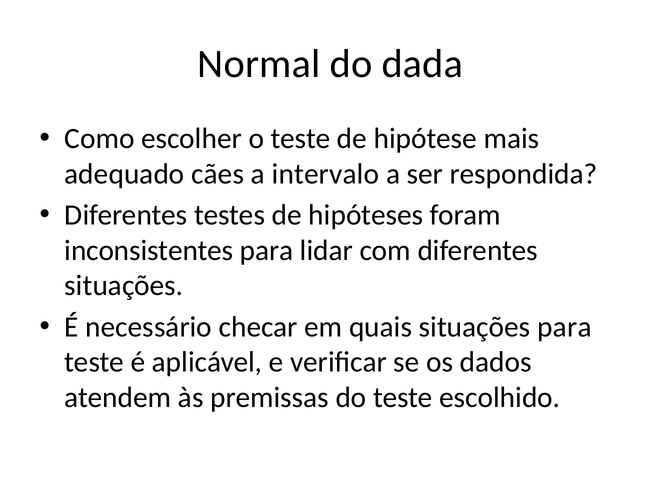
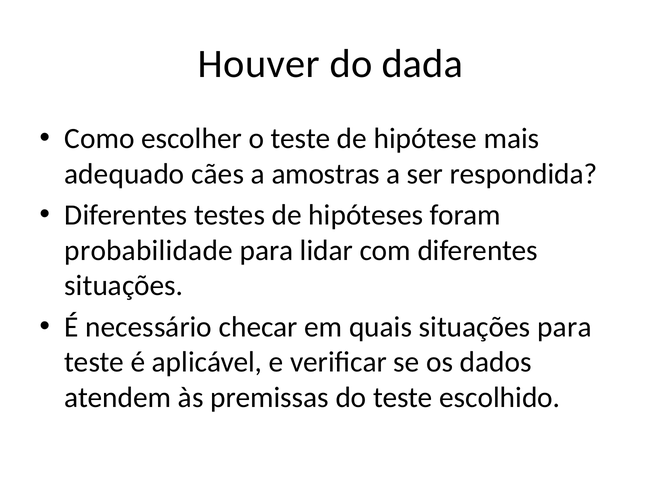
Normal: Normal -> Houver (259, 64)
intervalo: intervalo -> amostras (326, 174)
inconsistentes: inconsistentes -> probabilidade (149, 250)
